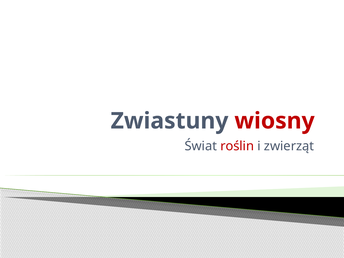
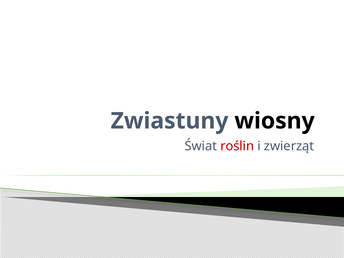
wiosny colour: red -> black (275, 121)
